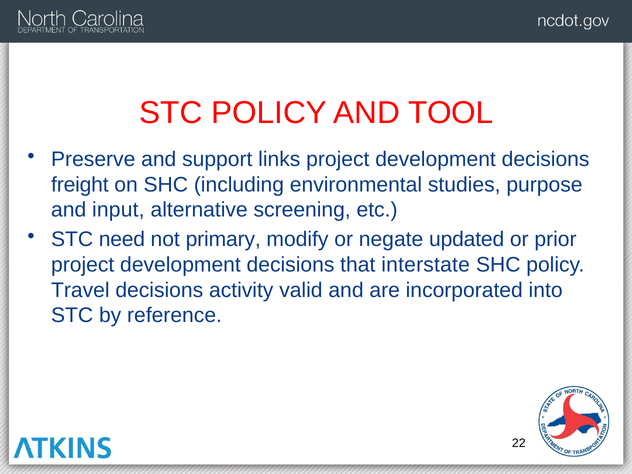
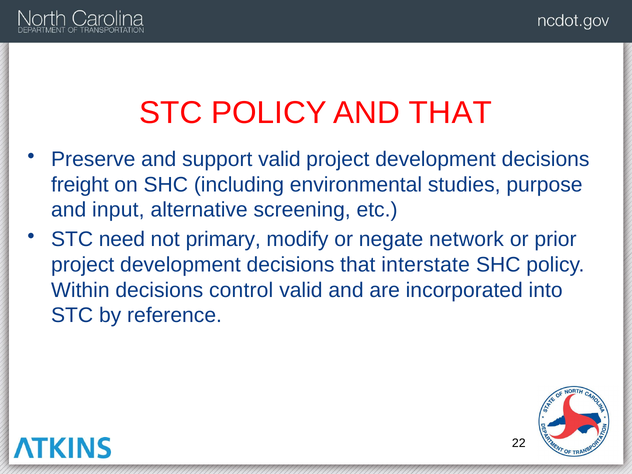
AND TOOL: TOOL -> THAT (450, 113)
support links: links -> valid (279, 159)
updated: updated -> network (466, 240)
Travel: Travel -> Within (80, 290)
activity: activity -> control (241, 290)
